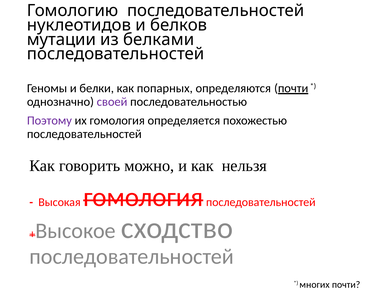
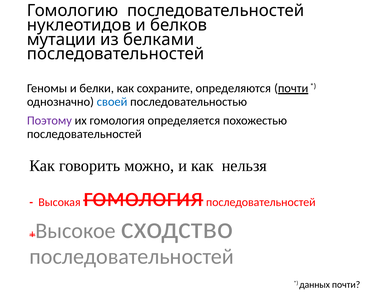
попарных: попарных -> сохраните (165, 88)
своей colour: purple -> blue (112, 102)
многих: многих -> данных (315, 284)
